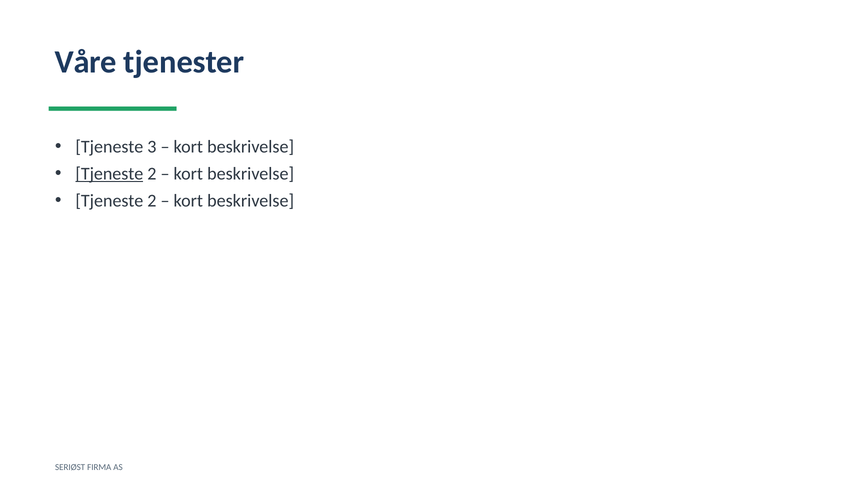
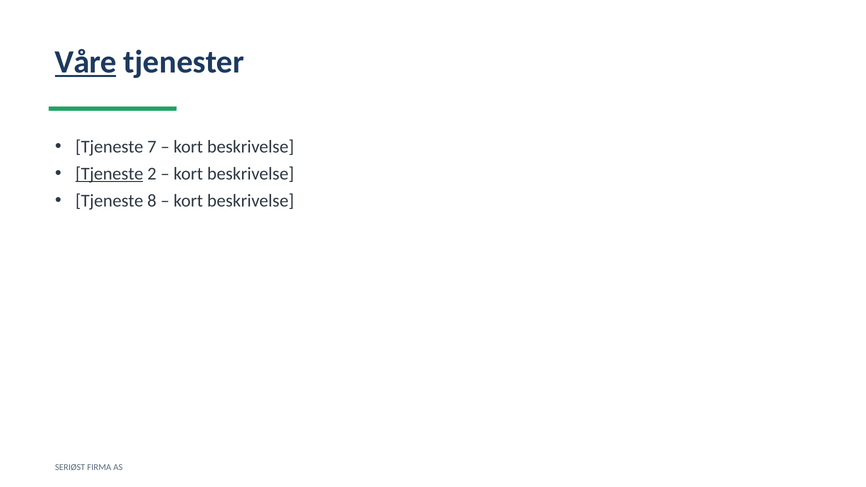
Våre underline: none -> present (86, 62)
3: 3 -> 7 (152, 147)
2: 2 -> 8 (152, 201)
